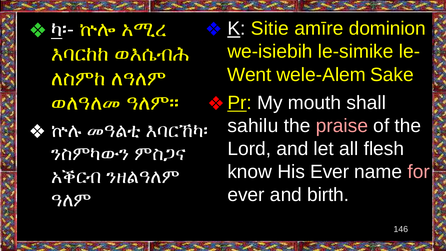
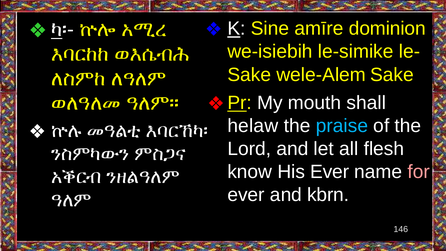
Sitie: Sitie -> Sine (270, 29)
Went: Went -> Sake (249, 75)
sahilu: sahilu -> helaw (253, 126)
praise colour: pink -> light blue (342, 126)
birth: birth -> kbrn (328, 195)
